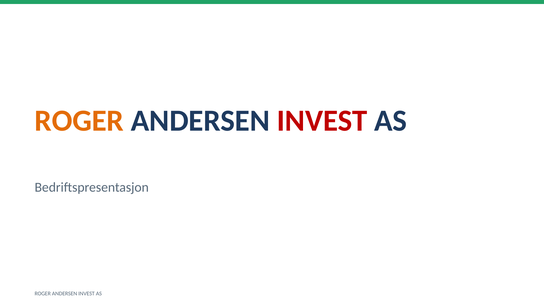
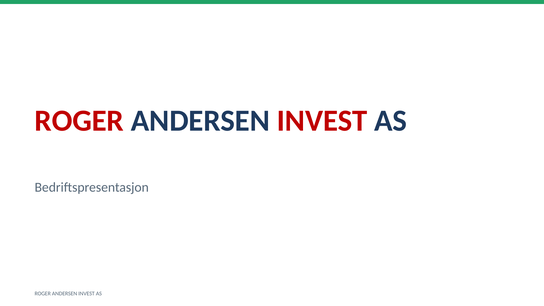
ROGER colour: orange -> red (79, 121)
